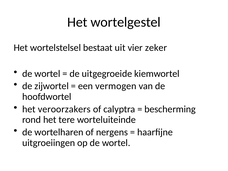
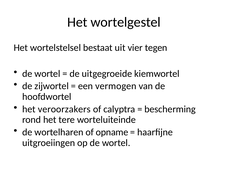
zeker: zeker -> tegen (156, 48)
nergens: nergens -> opname (112, 132)
